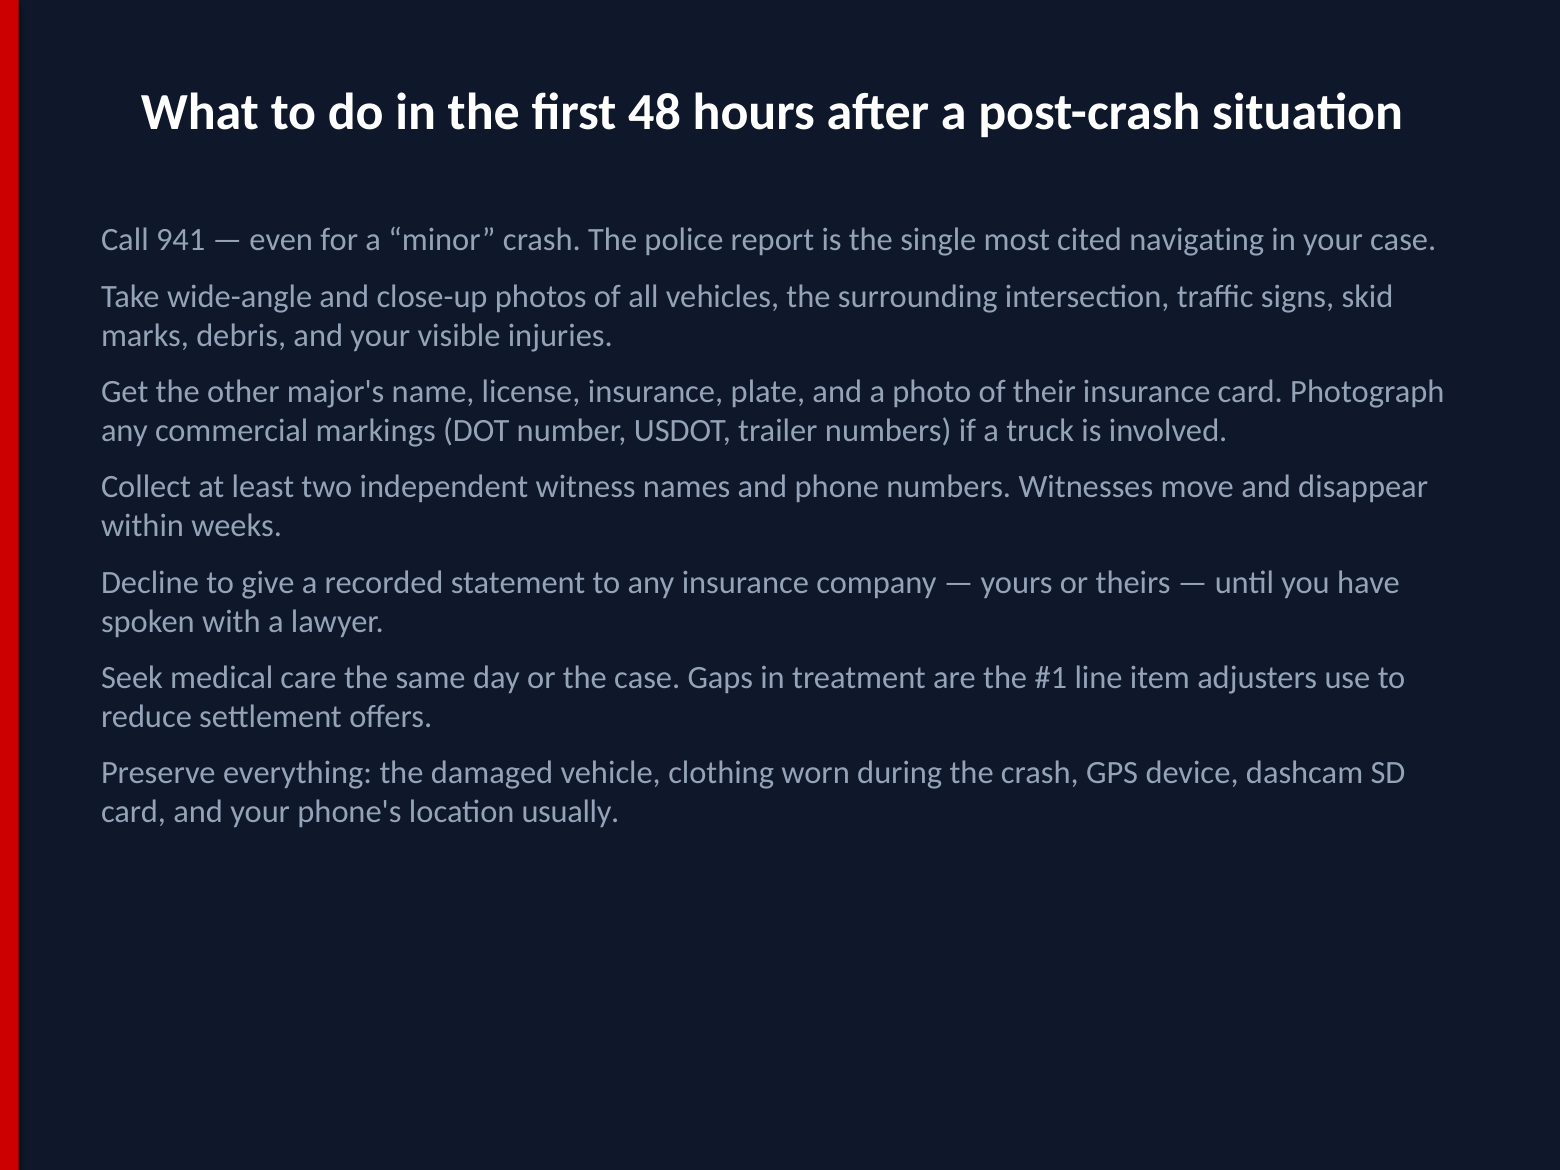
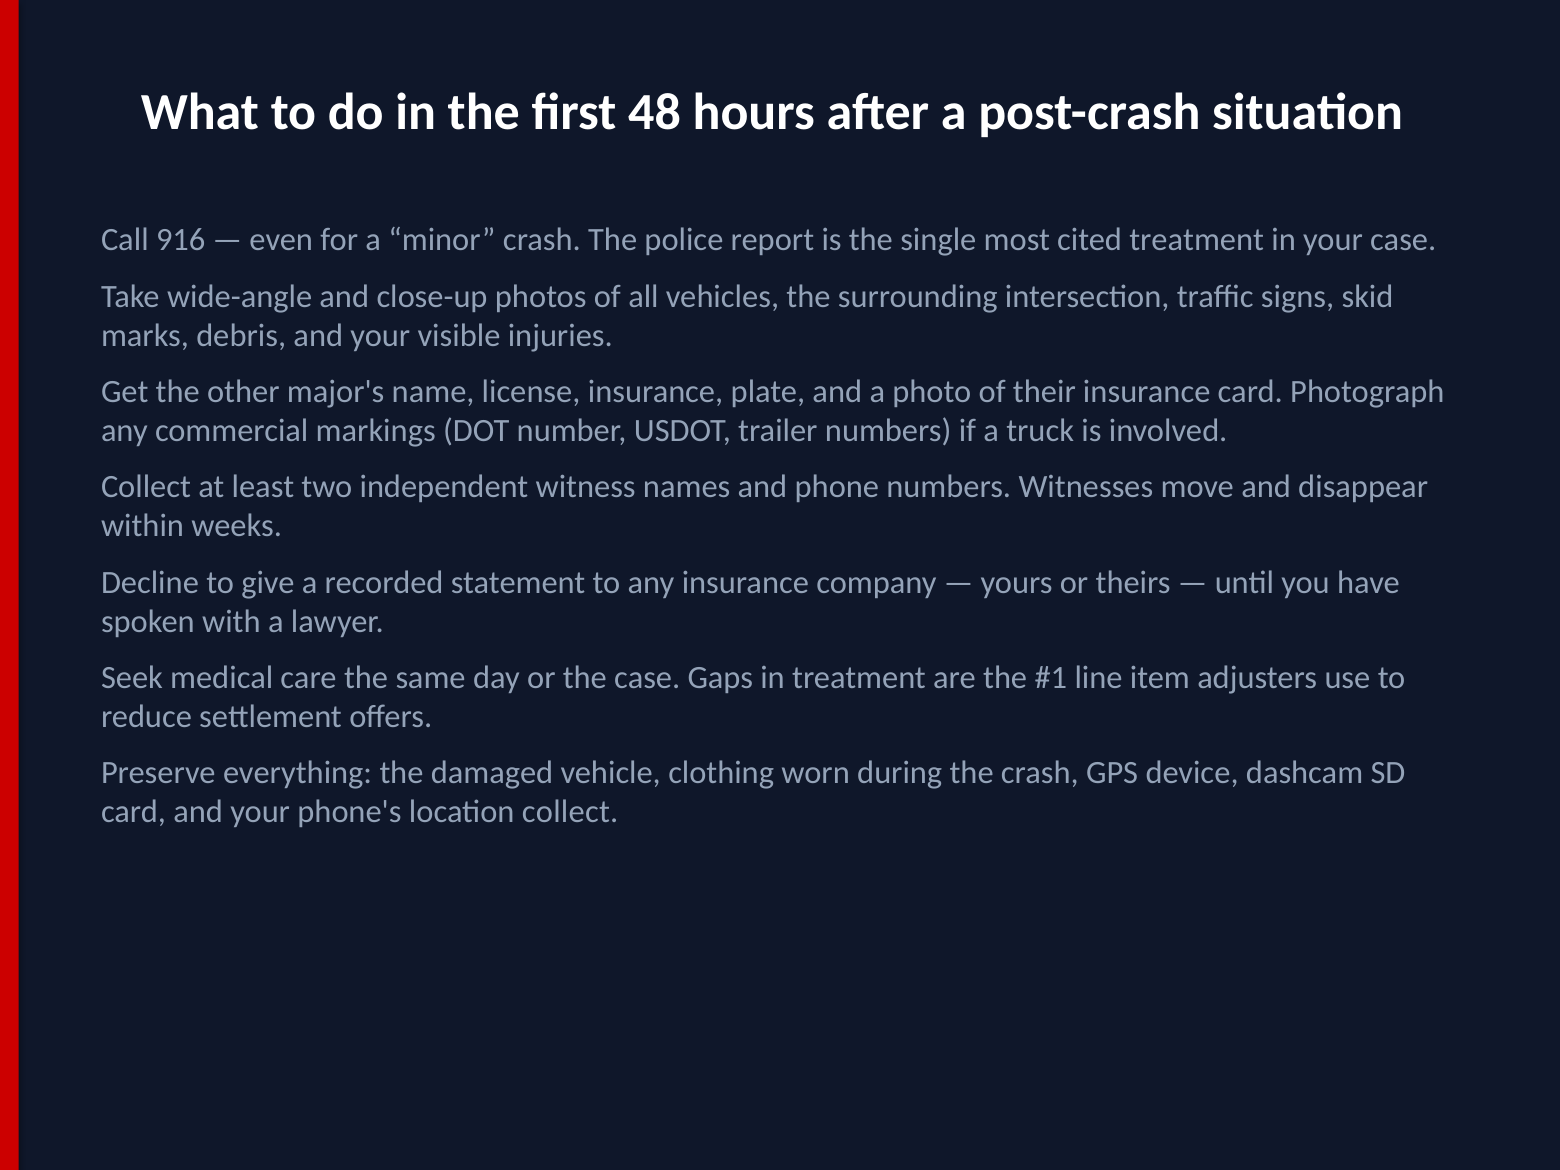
941: 941 -> 916 (181, 240)
cited navigating: navigating -> treatment (1197, 240)
location usually: usually -> collect (570, 812)
